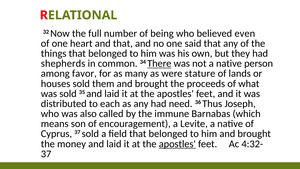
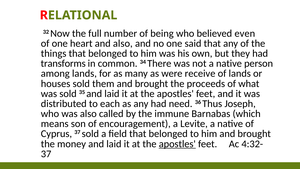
and that: that -> also (123, 43)
shepherds: shepherds -> transforms (63, 63)
There underline: present -> none (159, 63)
among favor: favor -> lands (84, 73)
stature: stature -> receive (200, 73)
